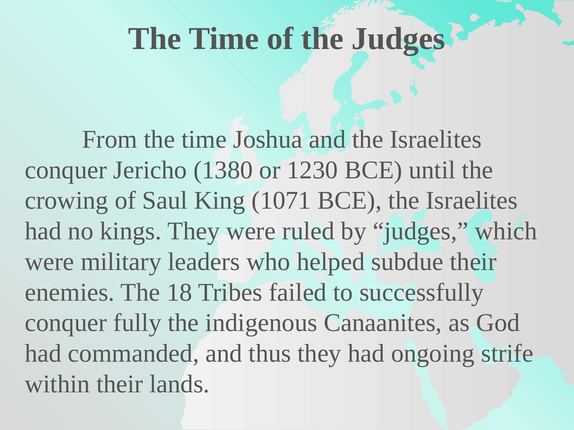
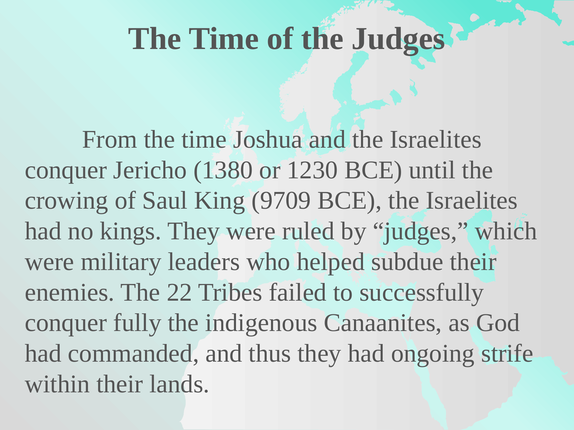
1071: 1071 -> 9709 (281, 201)
18: 18 -> 22 (179, 293)
